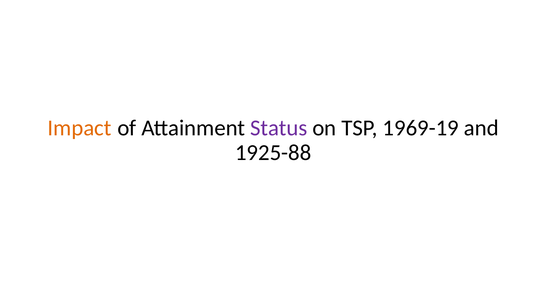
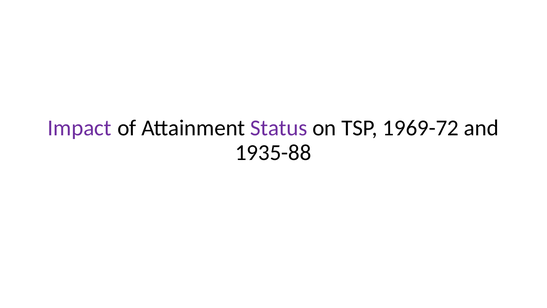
Impact colour: orange -> purple (79, 128)
1969-19: 1969-19 -> 1969-72 (421, 128)
1925-88: 1925-88 -> 1935-88 (273, 152)
